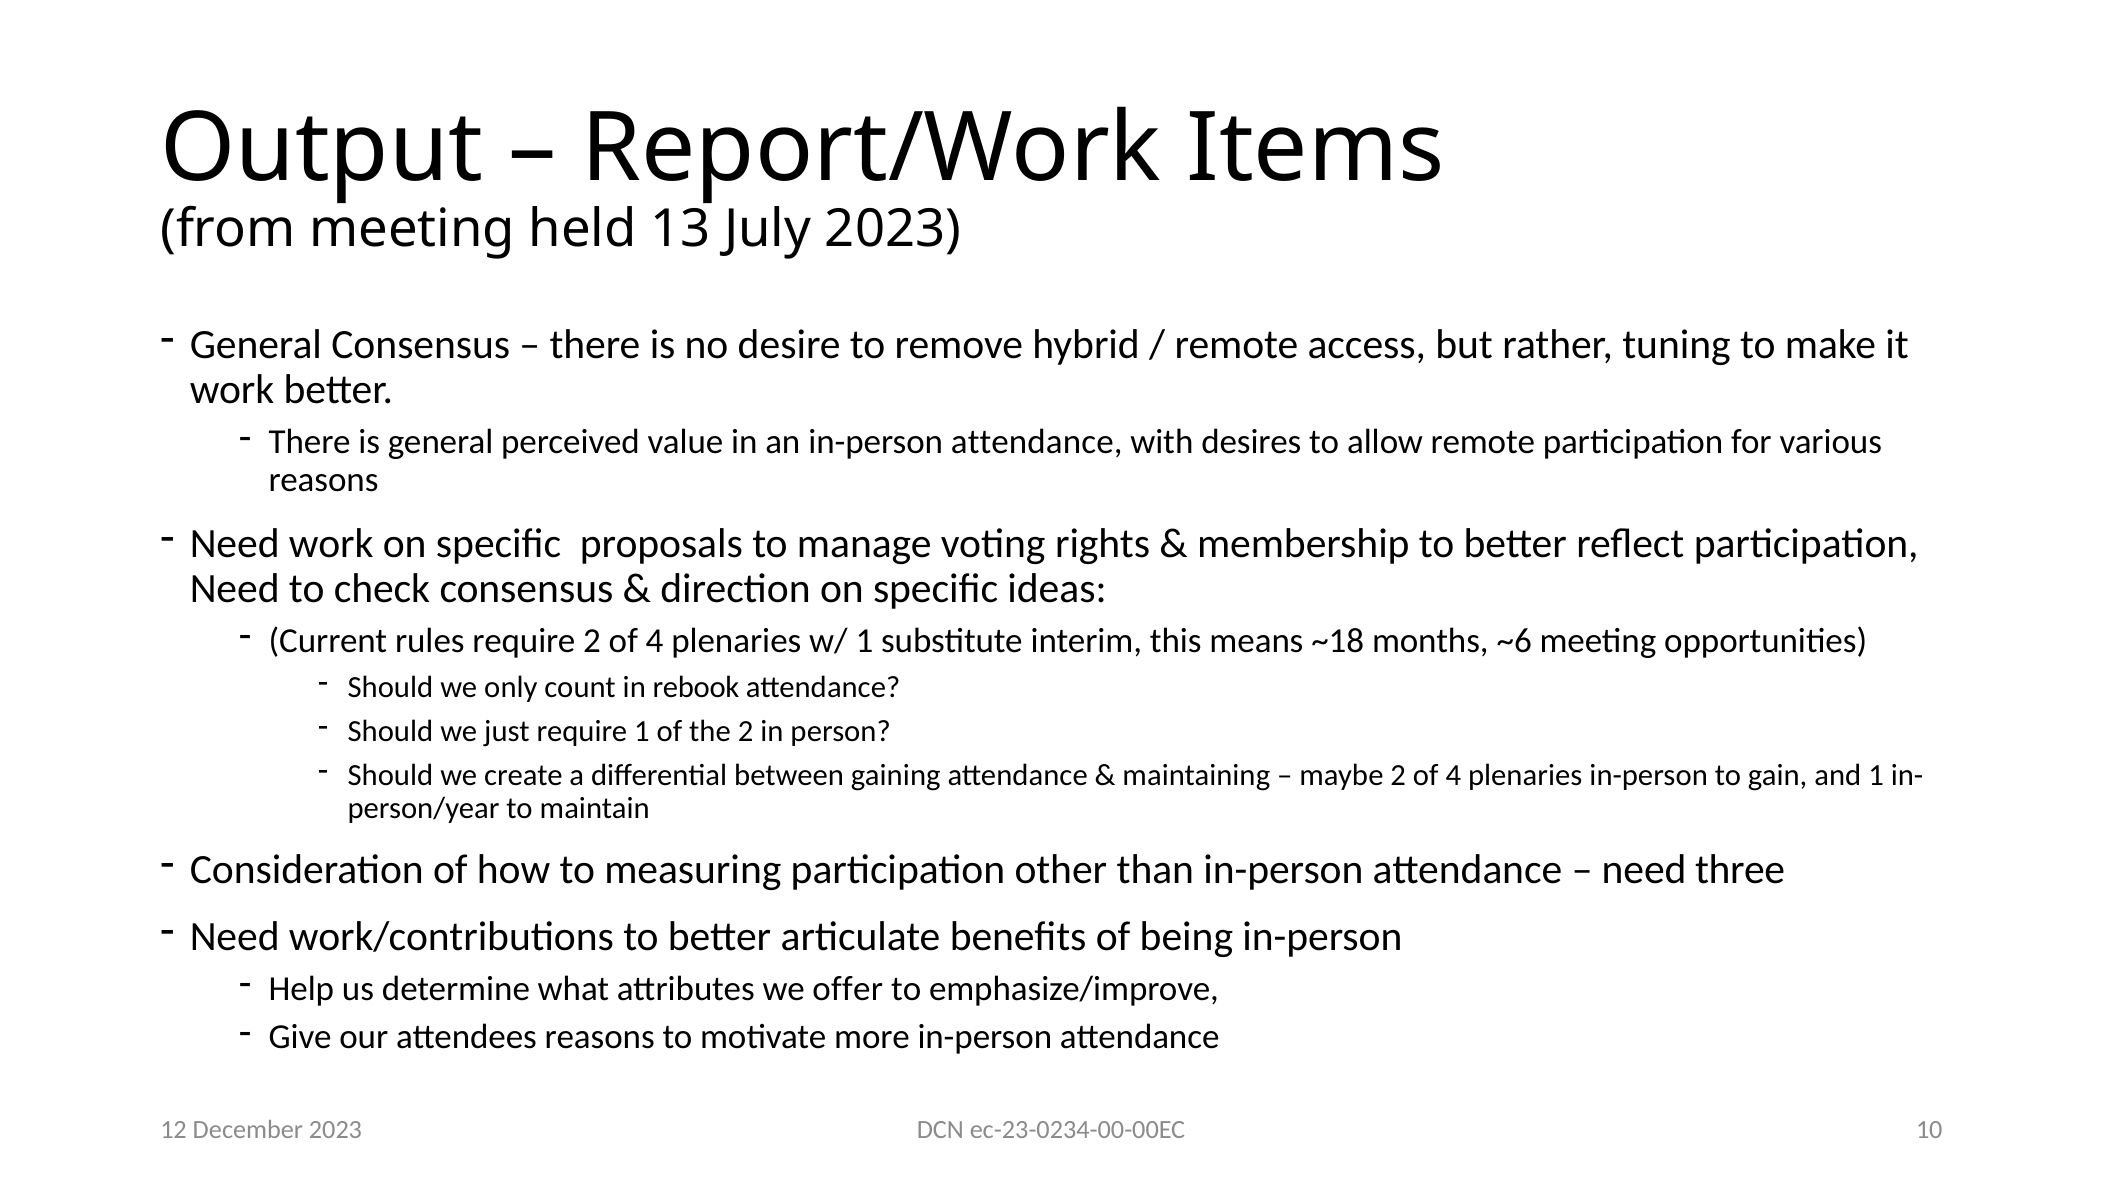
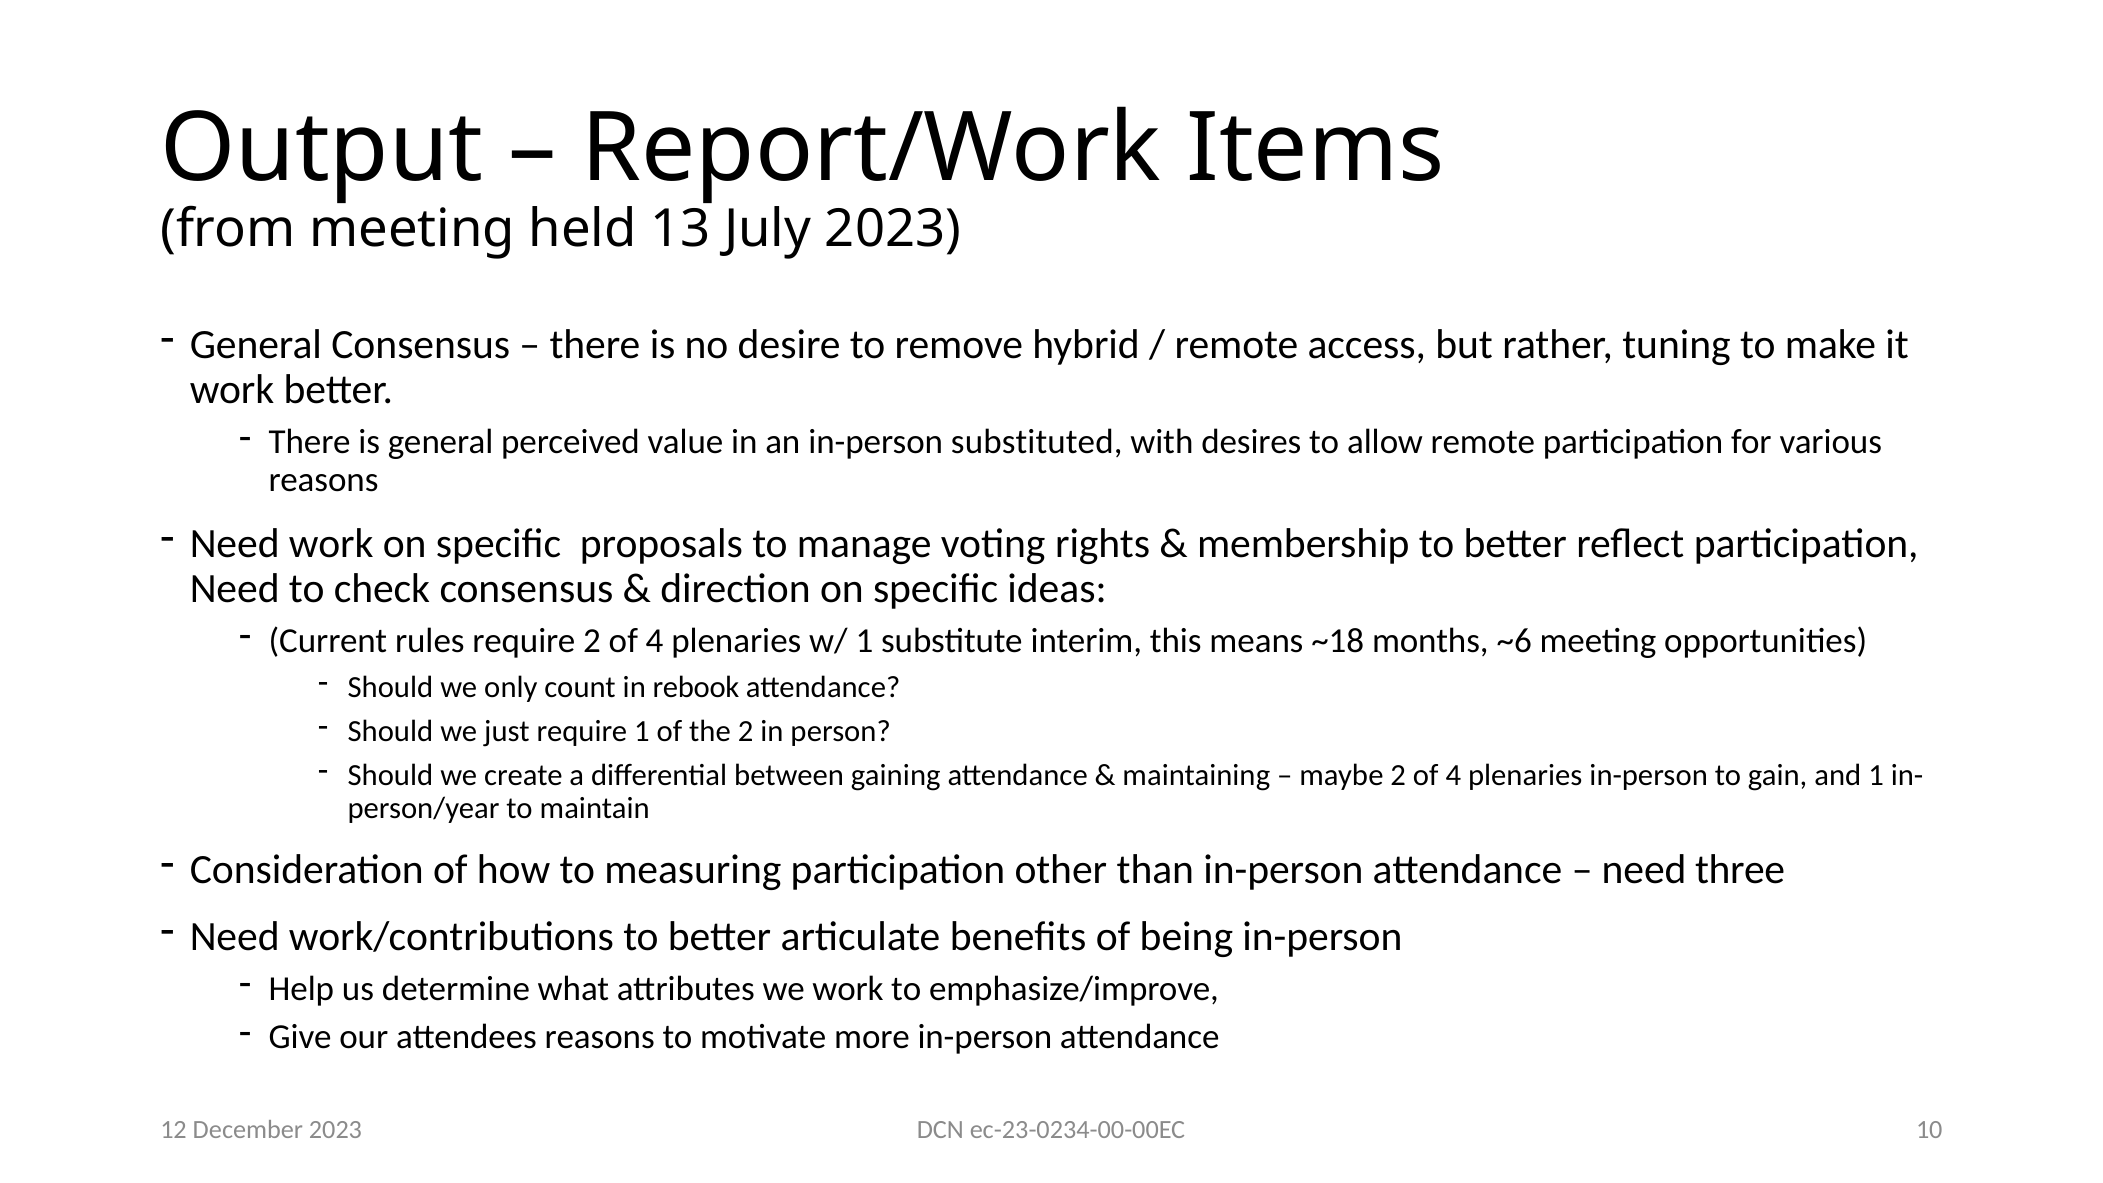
an in-person attendance: attendance -> substituted (1037, 442)
we offer: offer -> work (848, 989)
